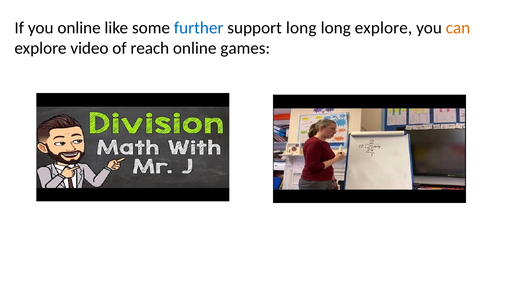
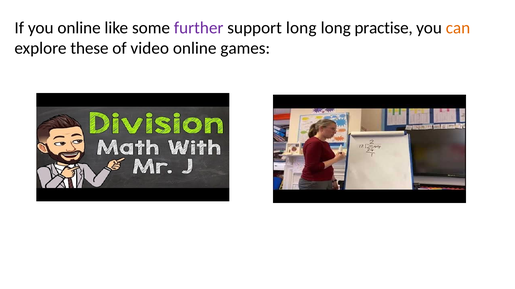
further colour: blue -> purple (199, 28)
long explore: explore -> practise (384, 28)
video: video -> these (89, 48)
reach: reach -> video (150, 48)
